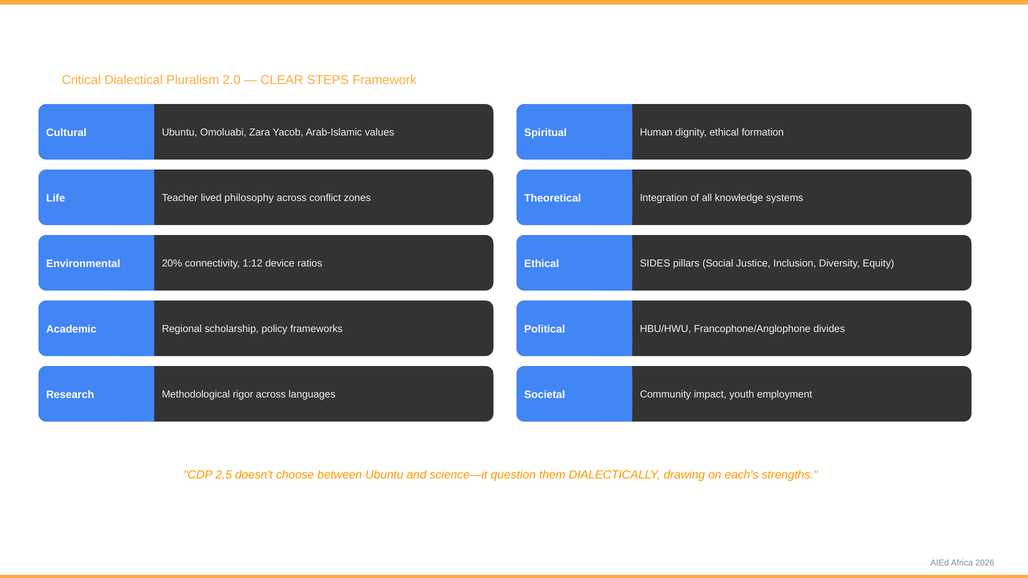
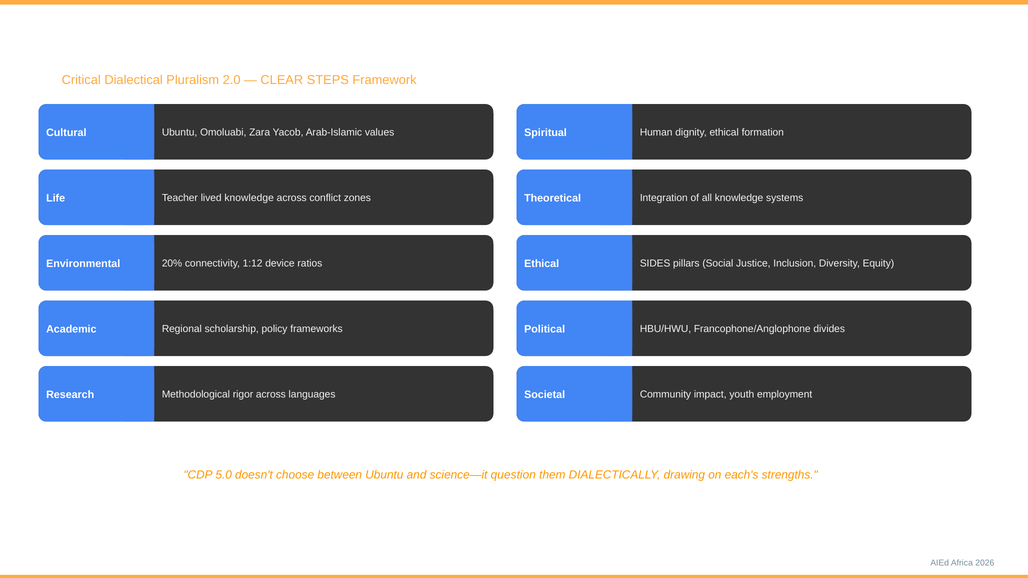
lived philosophy: philosophy -> knowledge (249, 198)
2.5: 2.5 -> 5.0 (224, 475)
